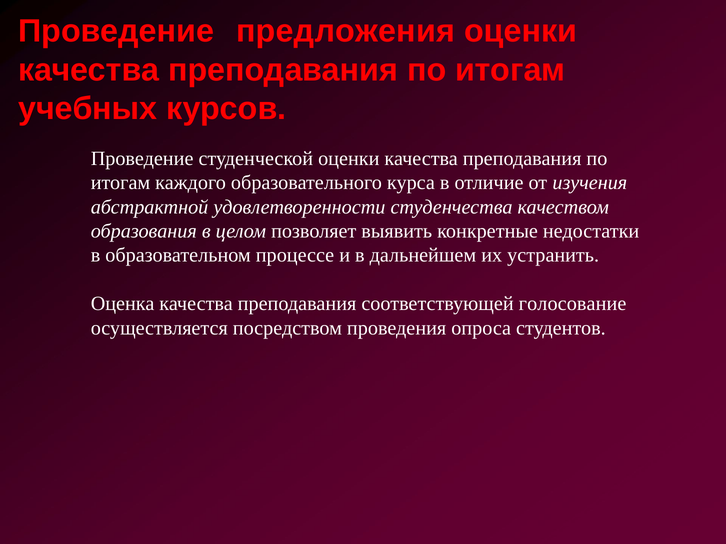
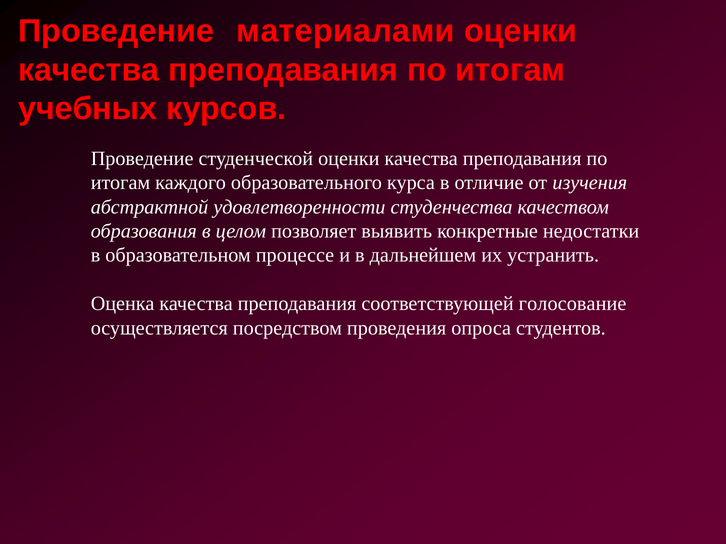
предложения: предложения -> материалами (346, 31)
